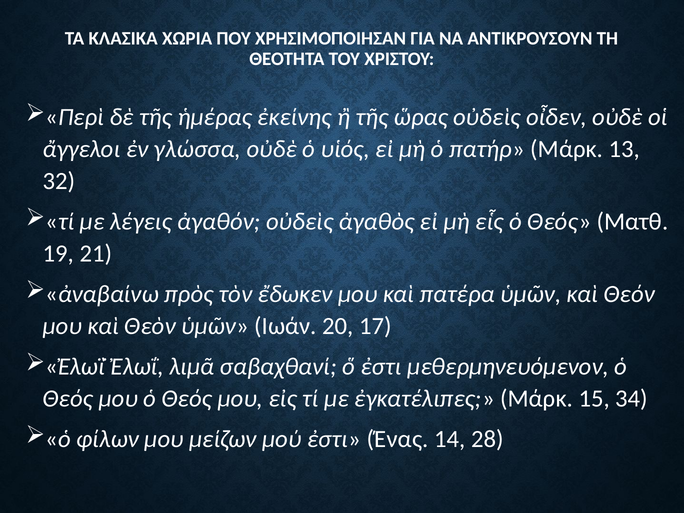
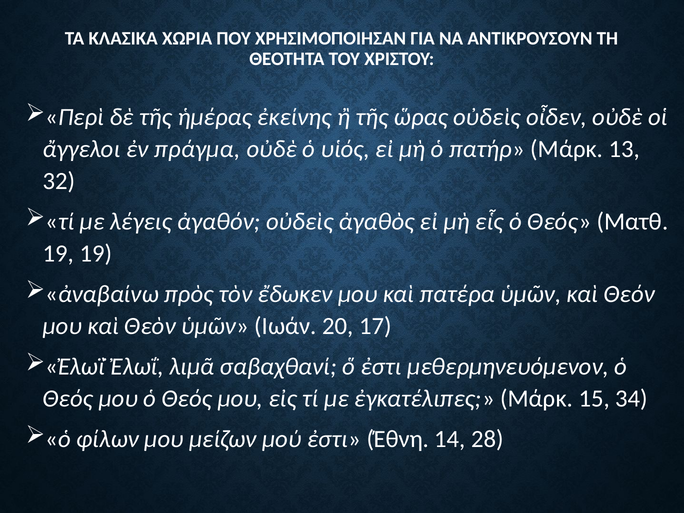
γλώσσα: γλώσσα -> πράγμα (197, 149)
19 21: 21 -> 19 (96, 254)
Ένας: Ένας -> Έθνη (398, 439)
